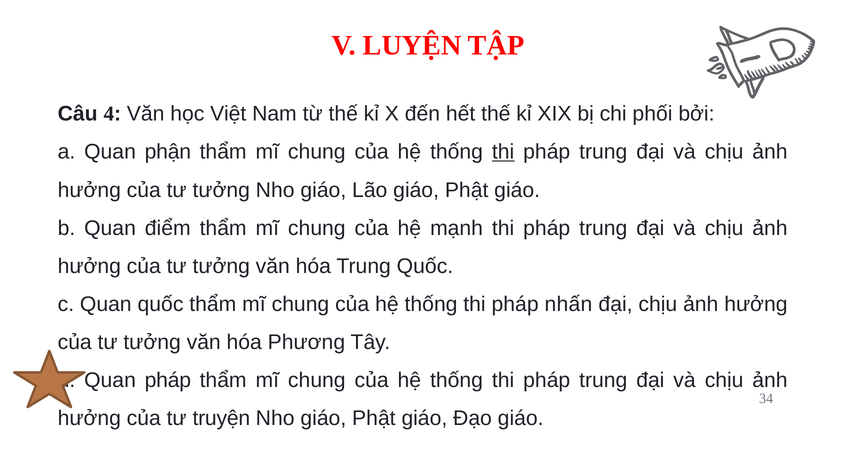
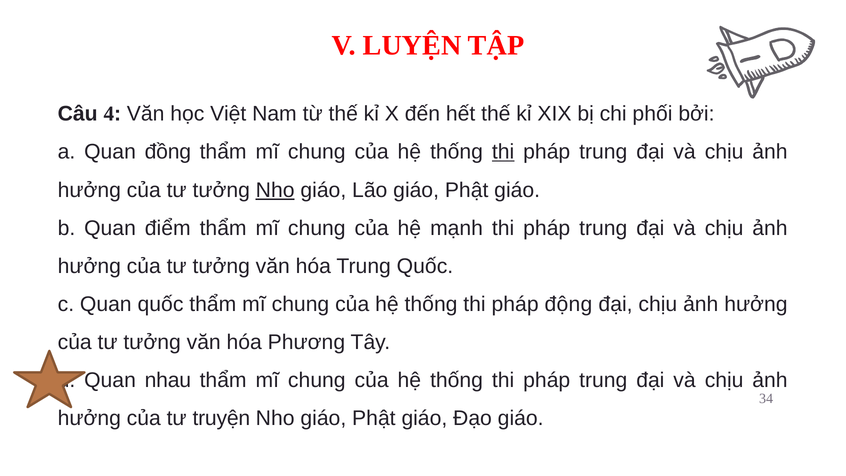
phận: phận -> đồng (168, 152)
Nho underline: none -> present (275, 190)
nhấn: nhấn -> động (568, 304)
Quan pháp: pháp -> nhau (168, 380)
